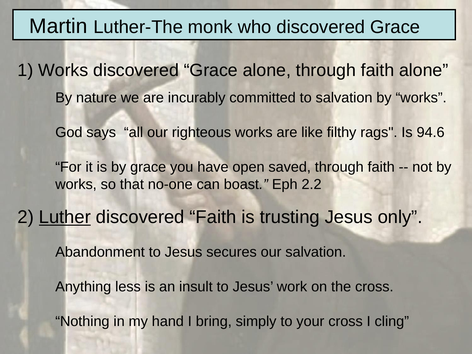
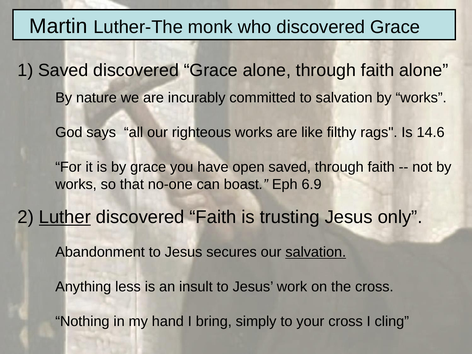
1 Works: Works -> Saved (63, 70)
94.6: 94.6 -> 14.6 (431, 132)
2.2: 2.2 -> 6.9 (312, 184)
salvation underline: none -> present (316, 252)
